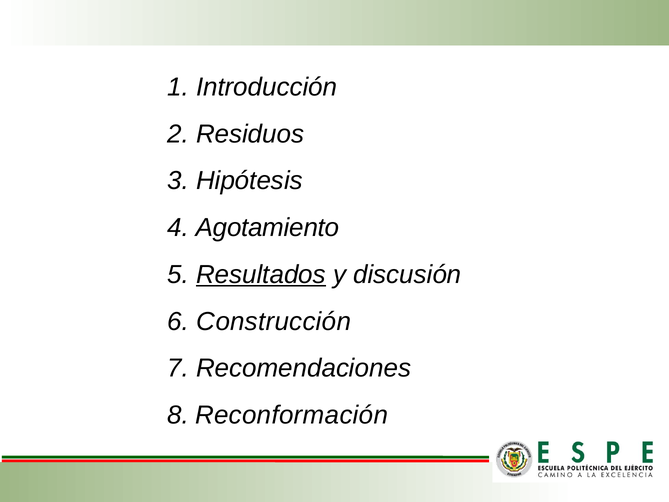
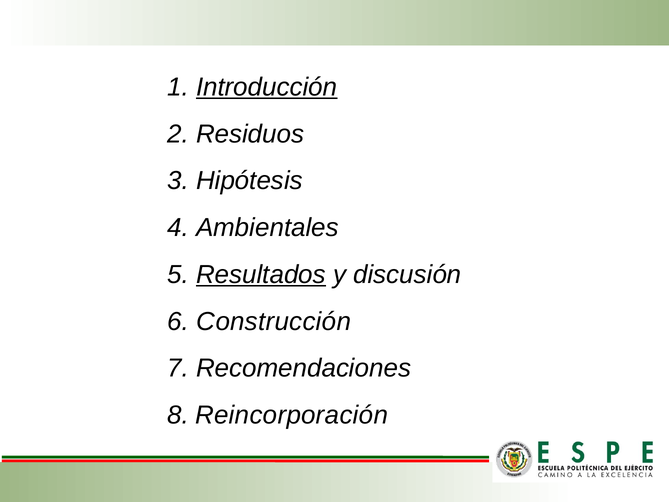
Introducción underline: none -> present (267, 87)
Agotamiento: Agotamiento -> Ambientales (267, 228)
Reconformación: Reconformación -> Reincorporación (292, 415)
